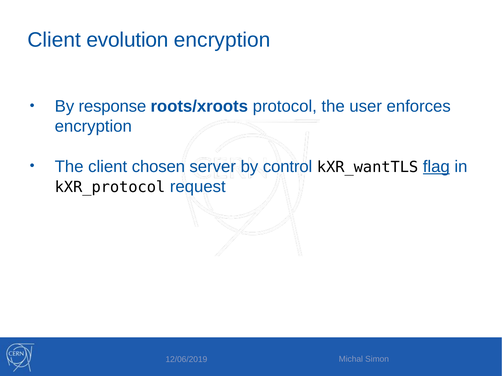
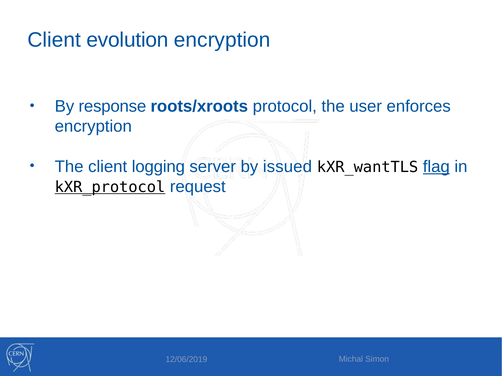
chosen: chosen -> logging (158, 167)
control: control -> issued (287, 167)
kXR_protocol underline: none -> present (110, 187)
